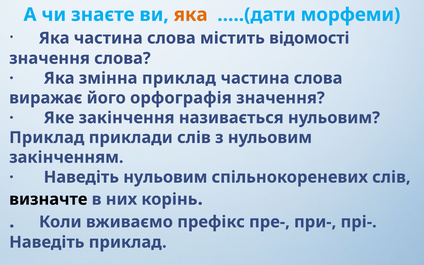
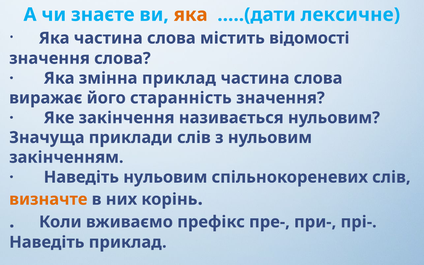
морфеми: морфеми -> лексичне (350, 15)
орфографія: орфографія -> старанність (181, 98)
Приклад: Приклад -> Значуща (47, 138)
визначте colour: black -> orange (48, 199)
